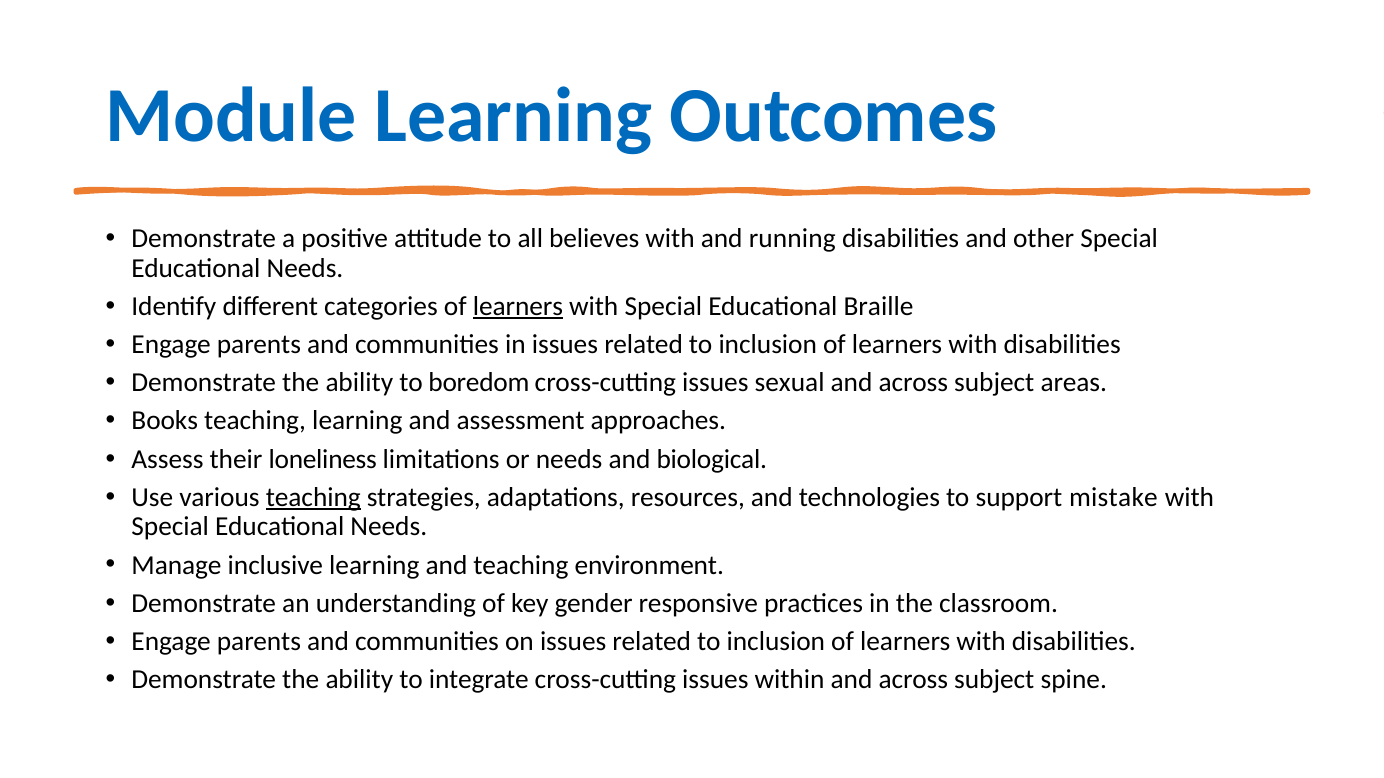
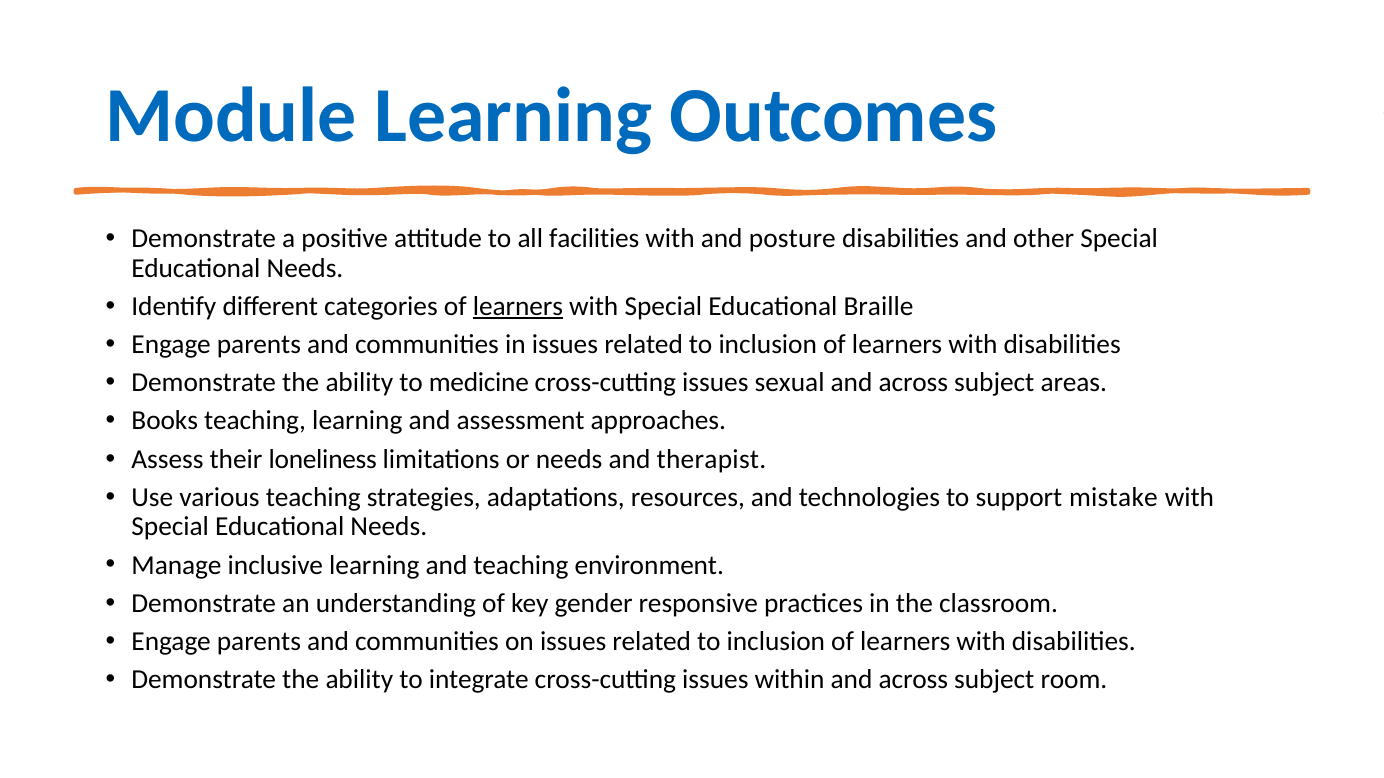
believes: believes -> facilities (594, 239)
running: running -> posture (792, 239)
boredom: boredom -> medicine (479, 383)
biological: biological -> therapist (711, 459)
teaching underline: present -> none (313, 498)
spine: spine -> room (1074, 680)
